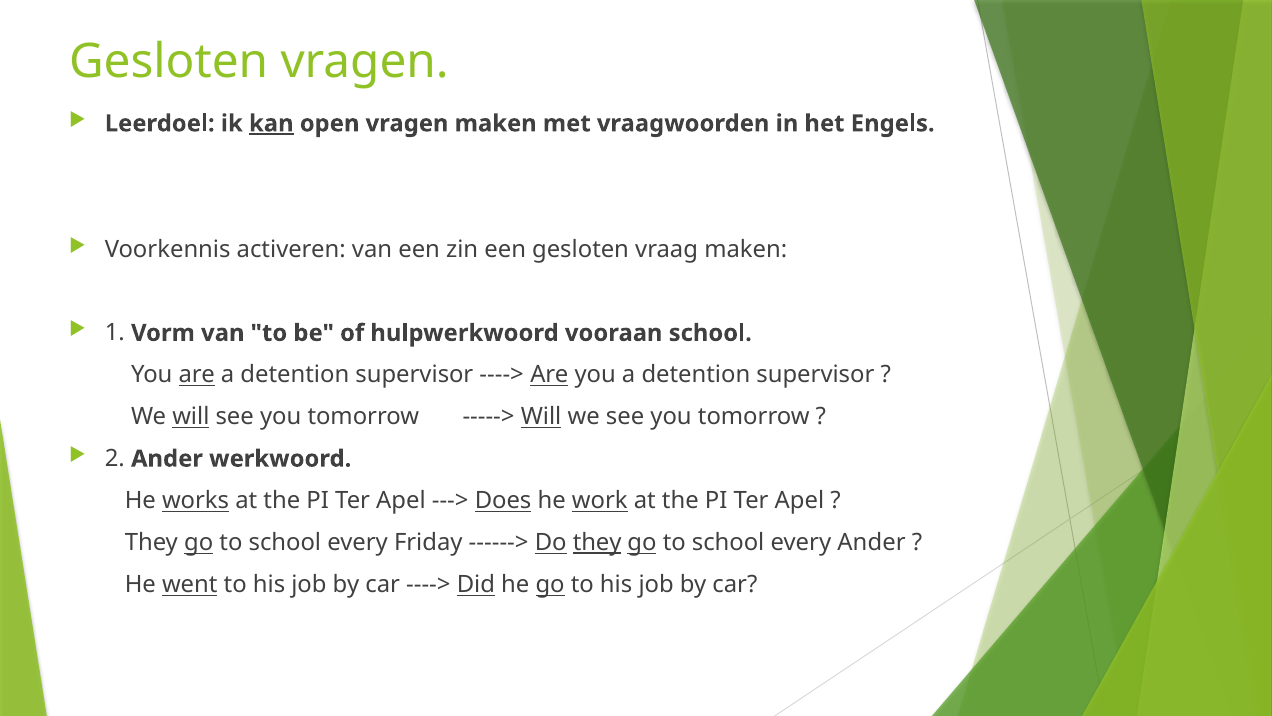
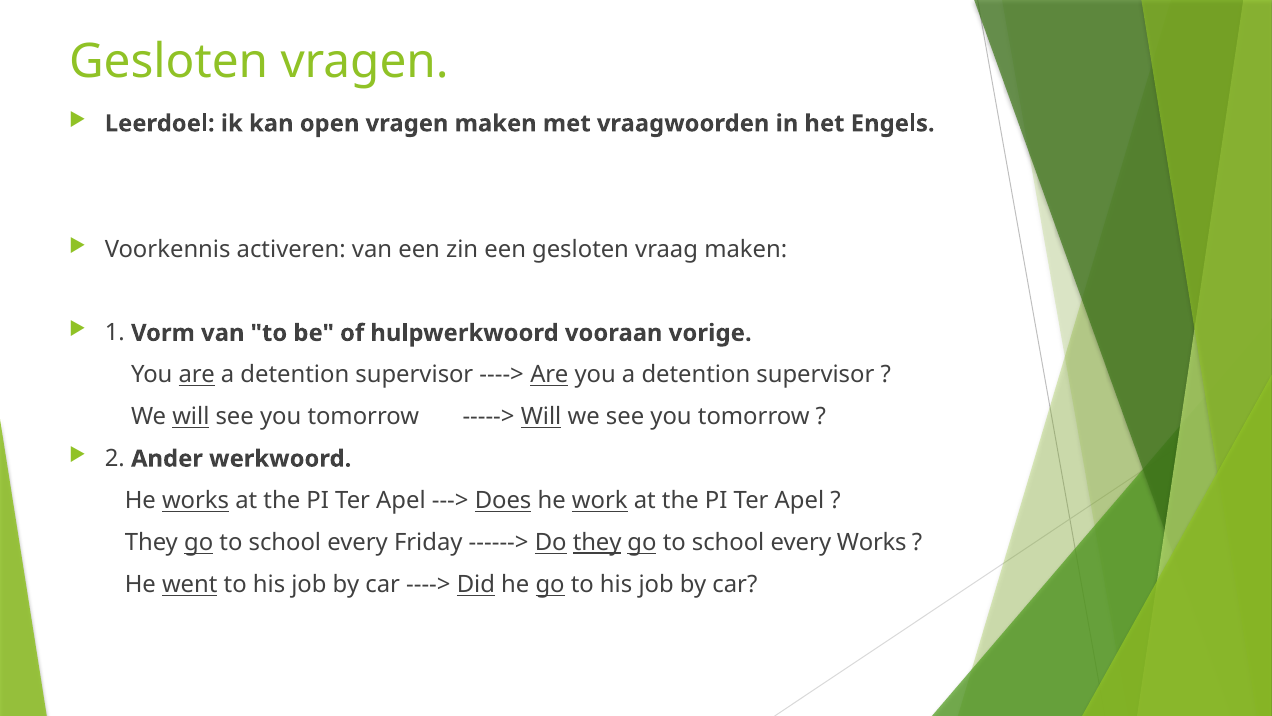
kan underline: present -> none (271, 123)
vooraan school: school -> vorige (710, 333)
every Ander: Ander -> Works (872, 542)
